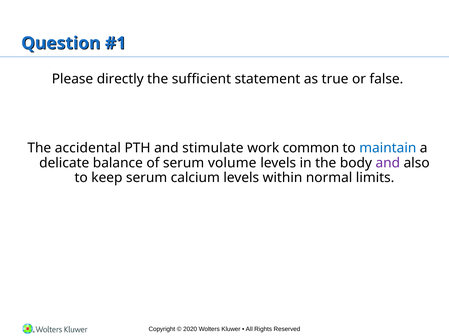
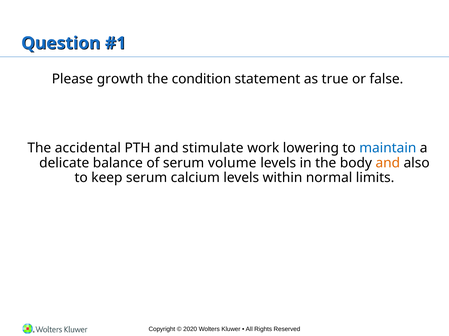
directly: directly -> growth (120, 79)
sufficient: sufficient -> condition (201, 79)
common: common -> lowering (311, 148)
and colour: purple -> orange (388, 163)
